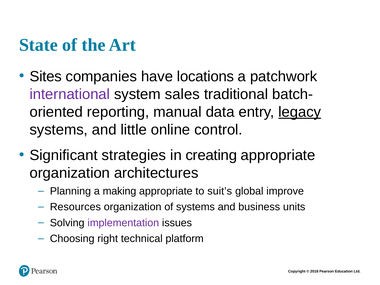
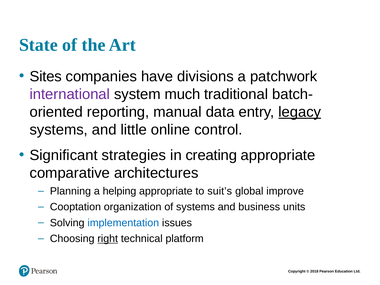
locations: locations -> divisions (205, 76)
sales: sales -> much (182, 94)
organization: organization -> comparative (70, 173)
making: making -> helping (119, 191)
Resources: Resources -> Cooptation (75, 207)
implementation colour: purple -> blue (123, 223)
right underline: none -> present (108, 239)
